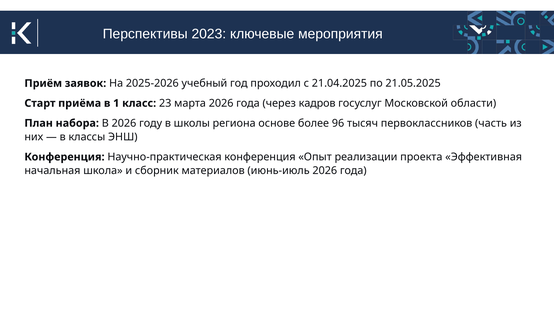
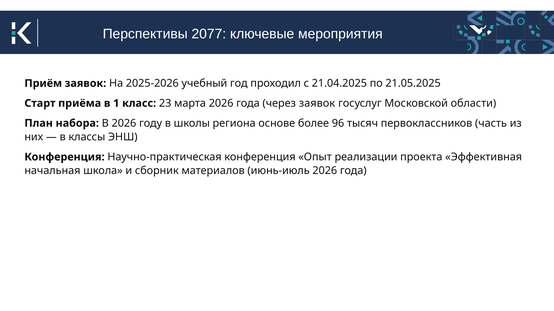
2023: 2023 -> 2077 (209, 34)
через кадров: кадров -> заявок (317, 103)
